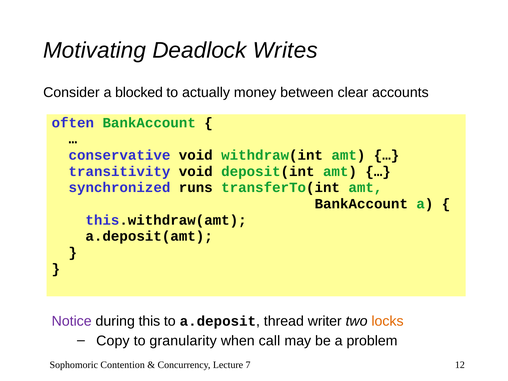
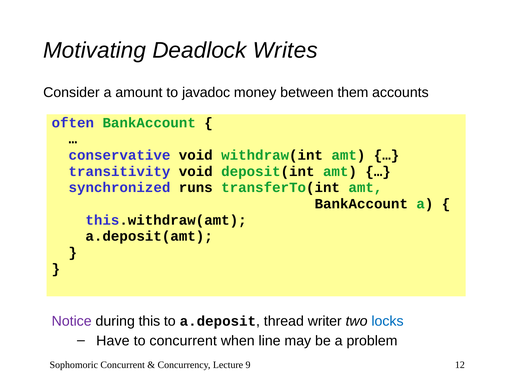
blocked: blocked -> amount (139, 92)
actually: actually -> javadoc (206, 92)
clear: clear -> them (353, 92)
locks colour: orange -> blue (388, 321)
Copy: Copy -> Have (113, 341)
to granularity: granularity -> concurrent (183, 341)
call: call -> line (270, 341)
Sophomoric Contention: Contention -> Concurrent (123, 365)
7: 7 -> 9 (248, 365)
